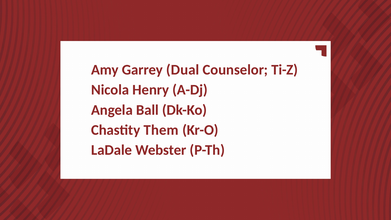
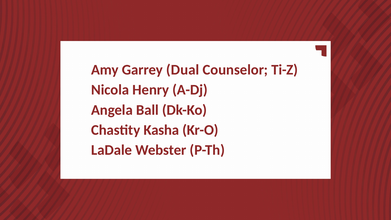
Them: Them -> Kasha (161, 130)
